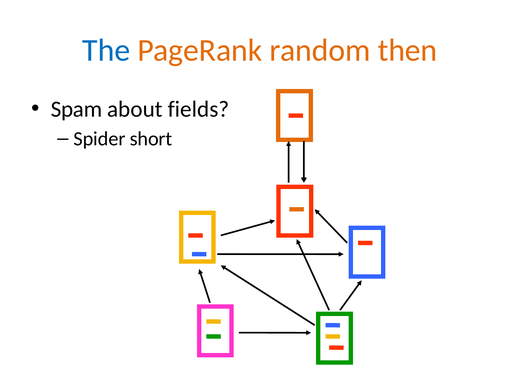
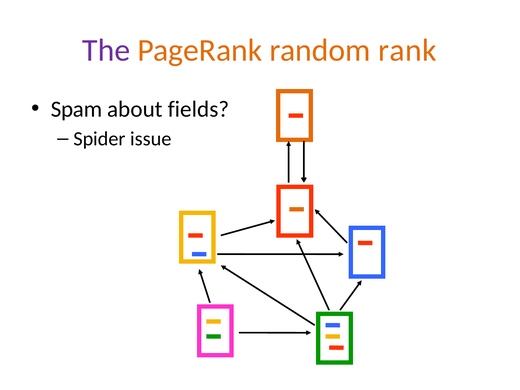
The colour: blue -> purple (106, 50)
then: then -> rank (407, 50)
short: short -> issue (151, 139)
